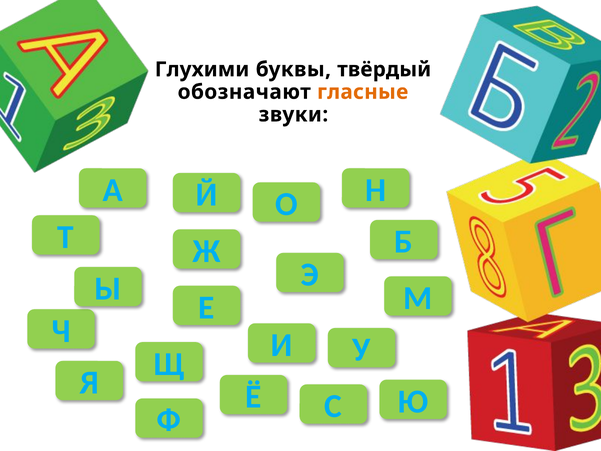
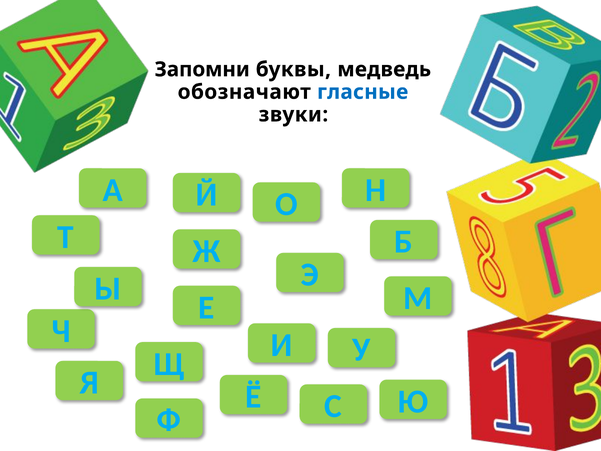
Глухими: Глухими -> Запомни (202, 69)
твёрдый: твёрдый -> медведь (384, 69)
гласные colour: orange -> blue (363, 92)
